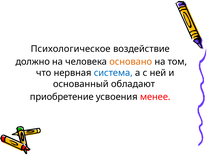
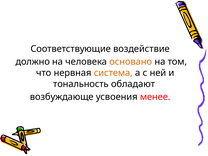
Психологическое: Психологическое -> Соответствующие (71, 49)
система colour: blue -> orange (113, 73)
основанный: основанный -> тональность (81, 84)
приобретение: приобретение -> возбуждающе (62, 97)
